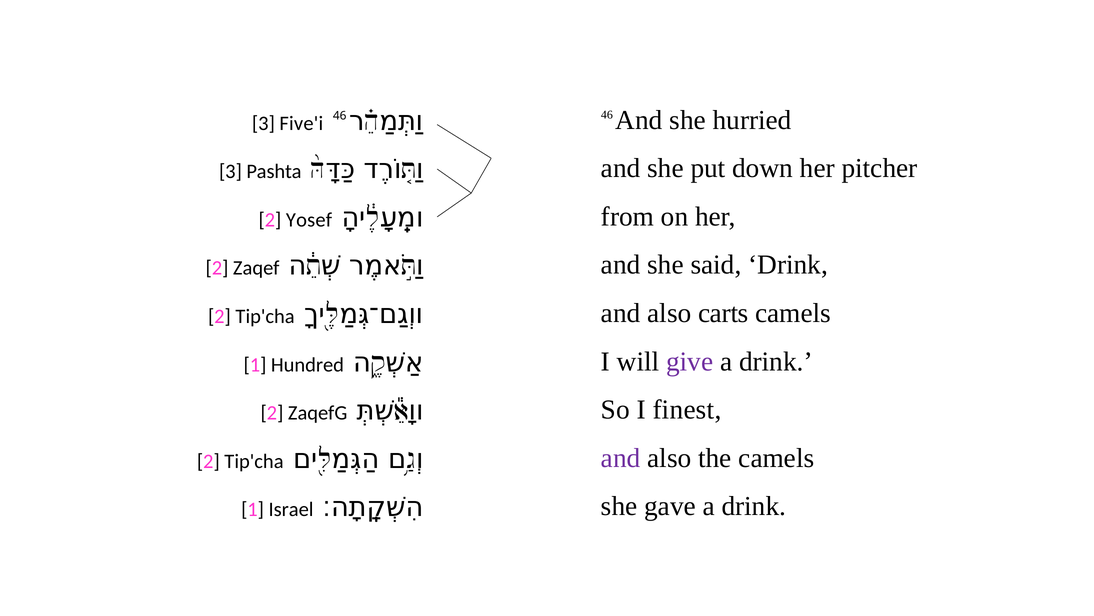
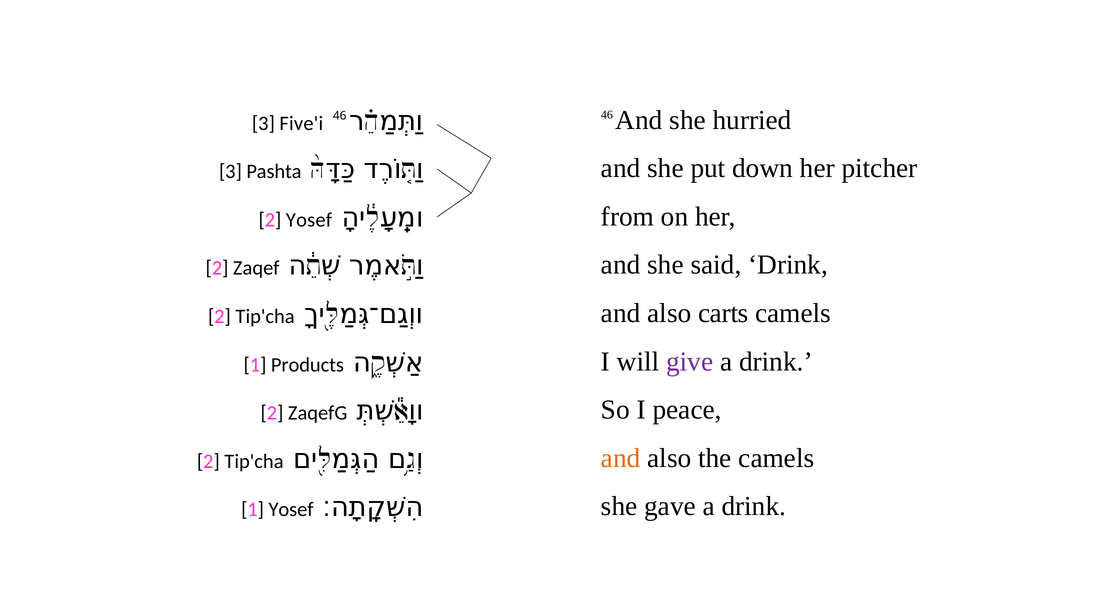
Hundred: Hundred -> Products (307, 364)
finest: finest -> peace (687, 409)
and colour: purple -> orange (621, 458)
1 Israel: Israel -> Yosef (291, 509)
